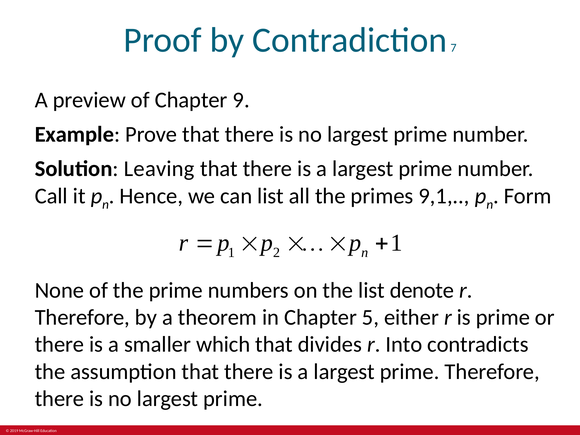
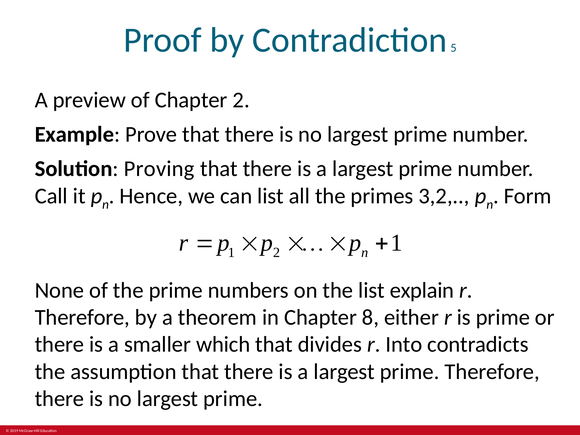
7: 7 -> 5 (453, 48)
Chapter 9: 9 -> 2 (241, 100)
Leaving: Leaving -> Proving (159, 169)
9,1: 9,1 -> 3,2 (444, 196)
denote: denote -> explain (422, 290)
5: 5 -> 8 (370, 317)
